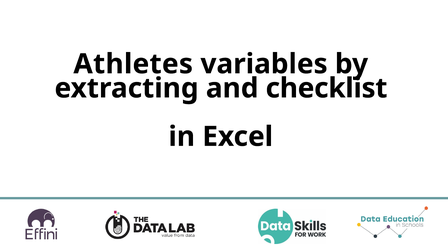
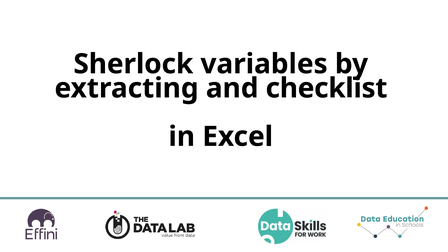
Athletes: Athletes -> Sherlock (133, 64)
